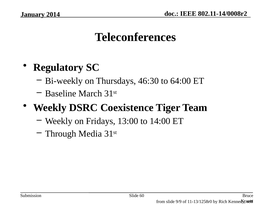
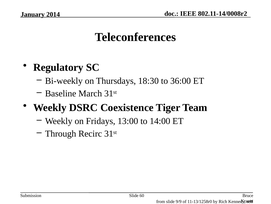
46:30: 46:30 -> 18:30 (148, 81)
64:00: 64:00 -> 36:00 (181, 81)
Media: Media -> Recirc (90, 133)
